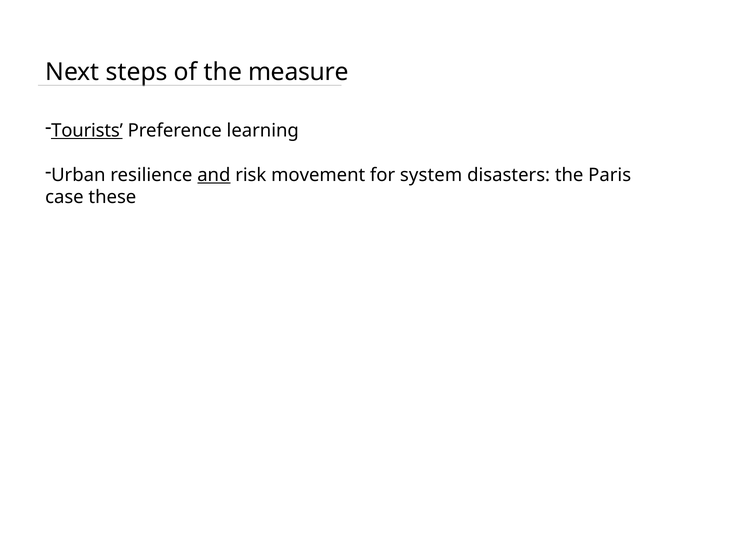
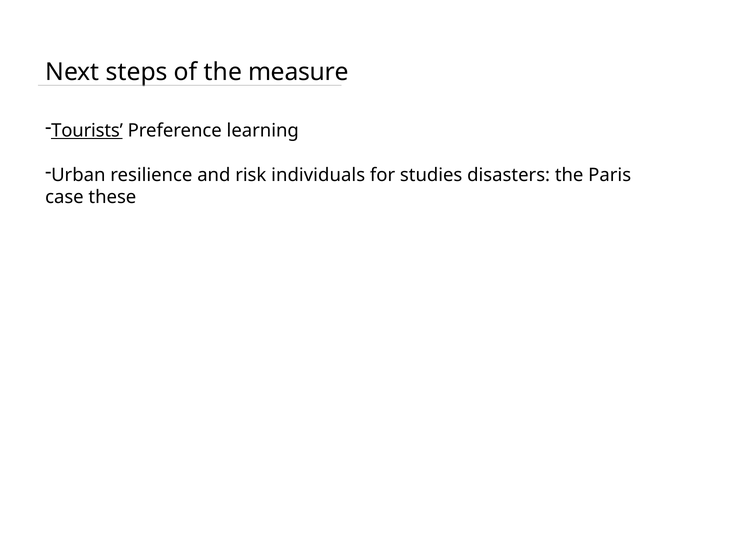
and underline: present -> none (214, 175)
movement: movement -> individuals (318, 175)
system: system -> studies (431, 175)
